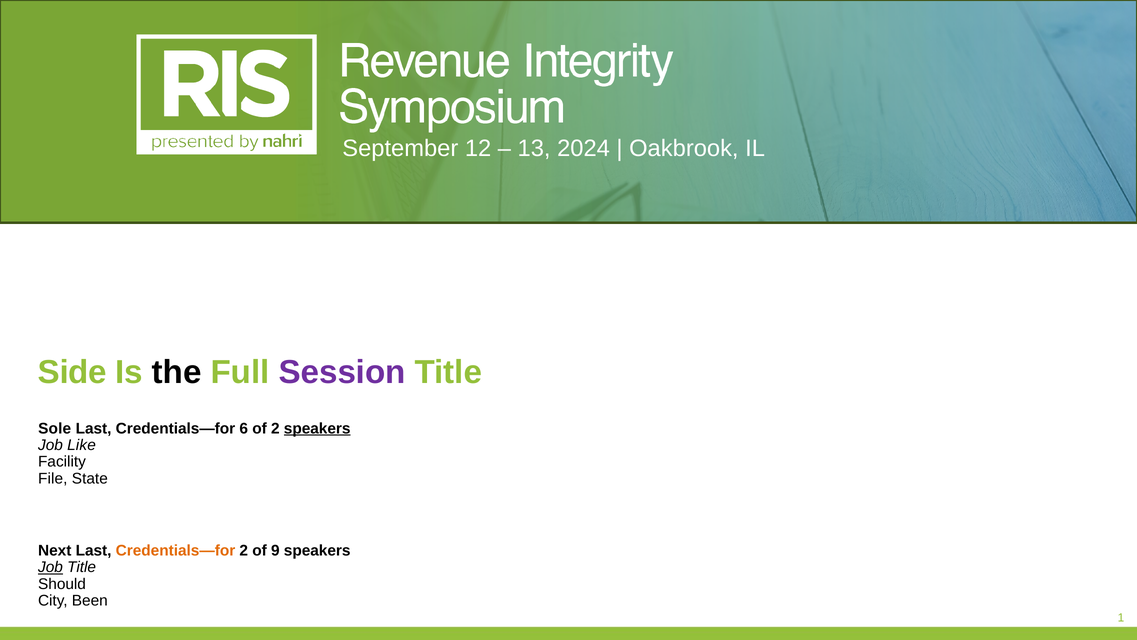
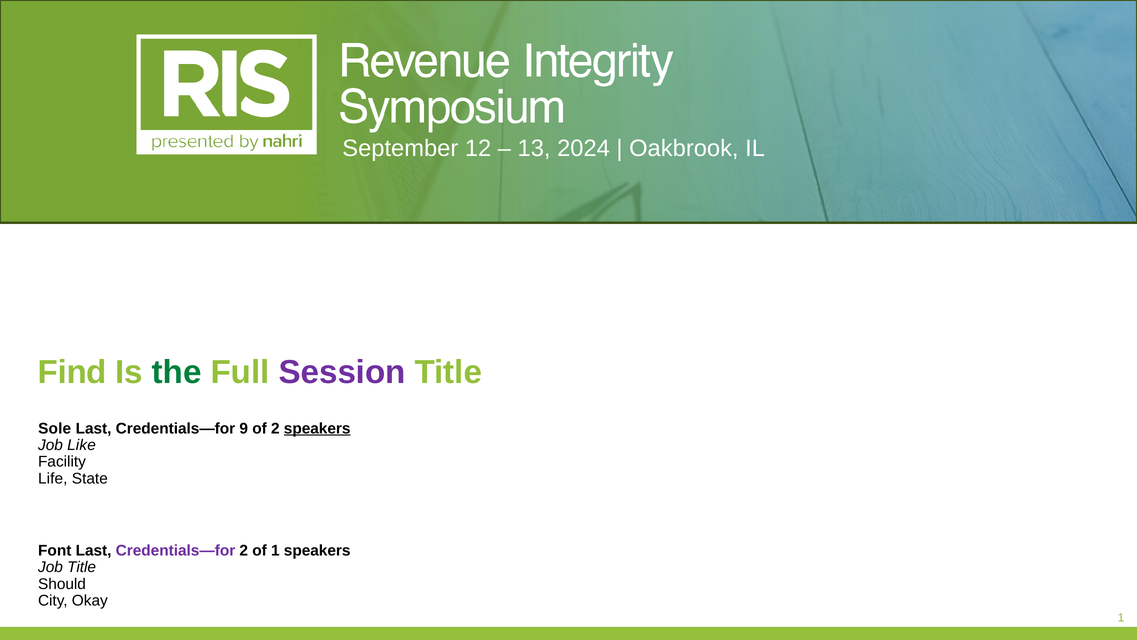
Side: Side -> Find (72, 372)
the colour: black -> green (177, 372)
6: 6 -> 9 (244, 428)
File: File -> Life (53, 478)
Next: Next -> Font (55, 550)
Credentials—for colour: orange -> purple (175, 550)
of 9: 9 -> 1 (275, 550)
Job underline: present -> none (51, 567)
Been: Been -> Okay (90, 600)
